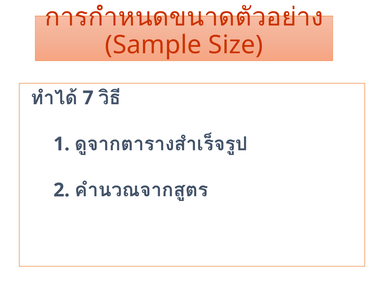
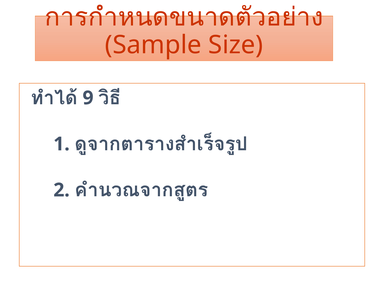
7: 7 -> 9 (88, 98)
